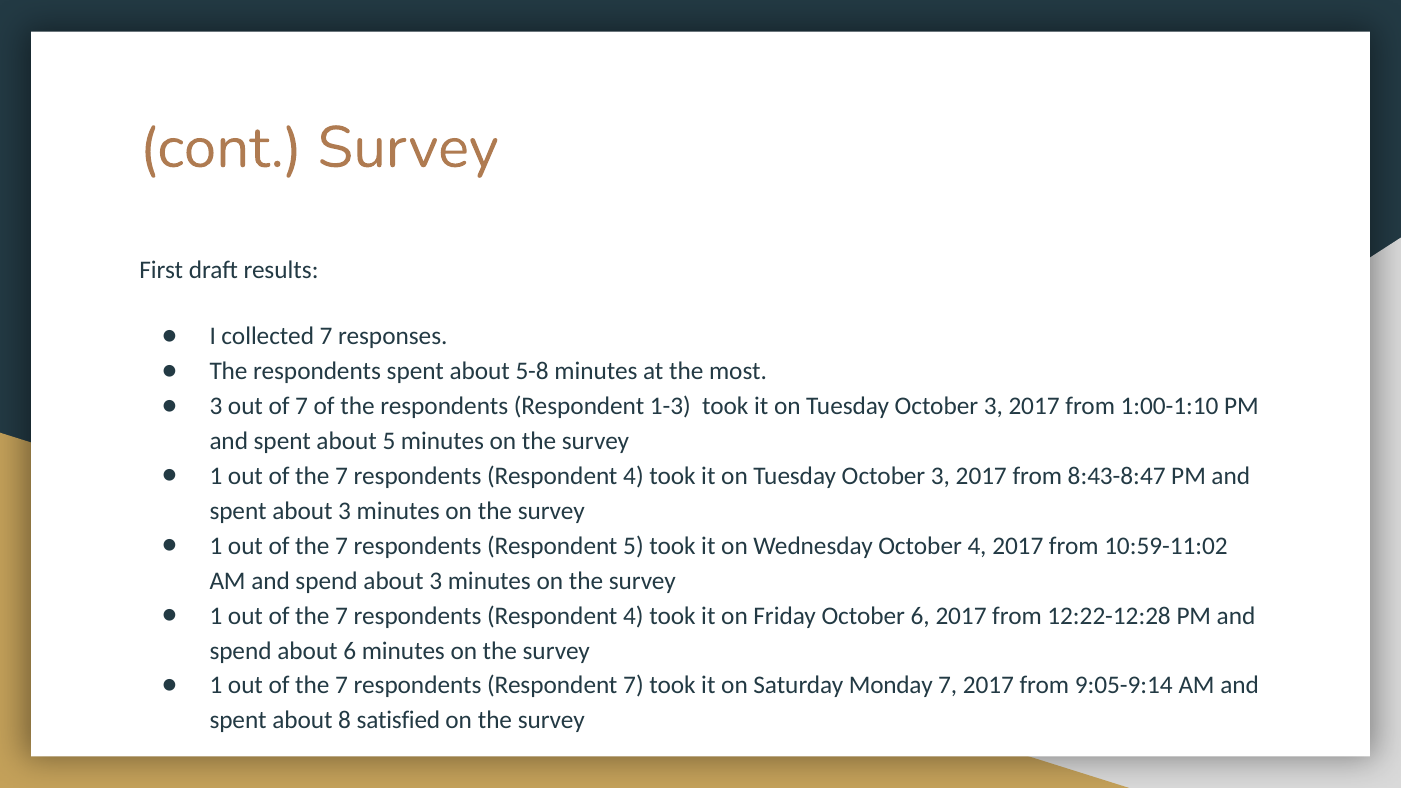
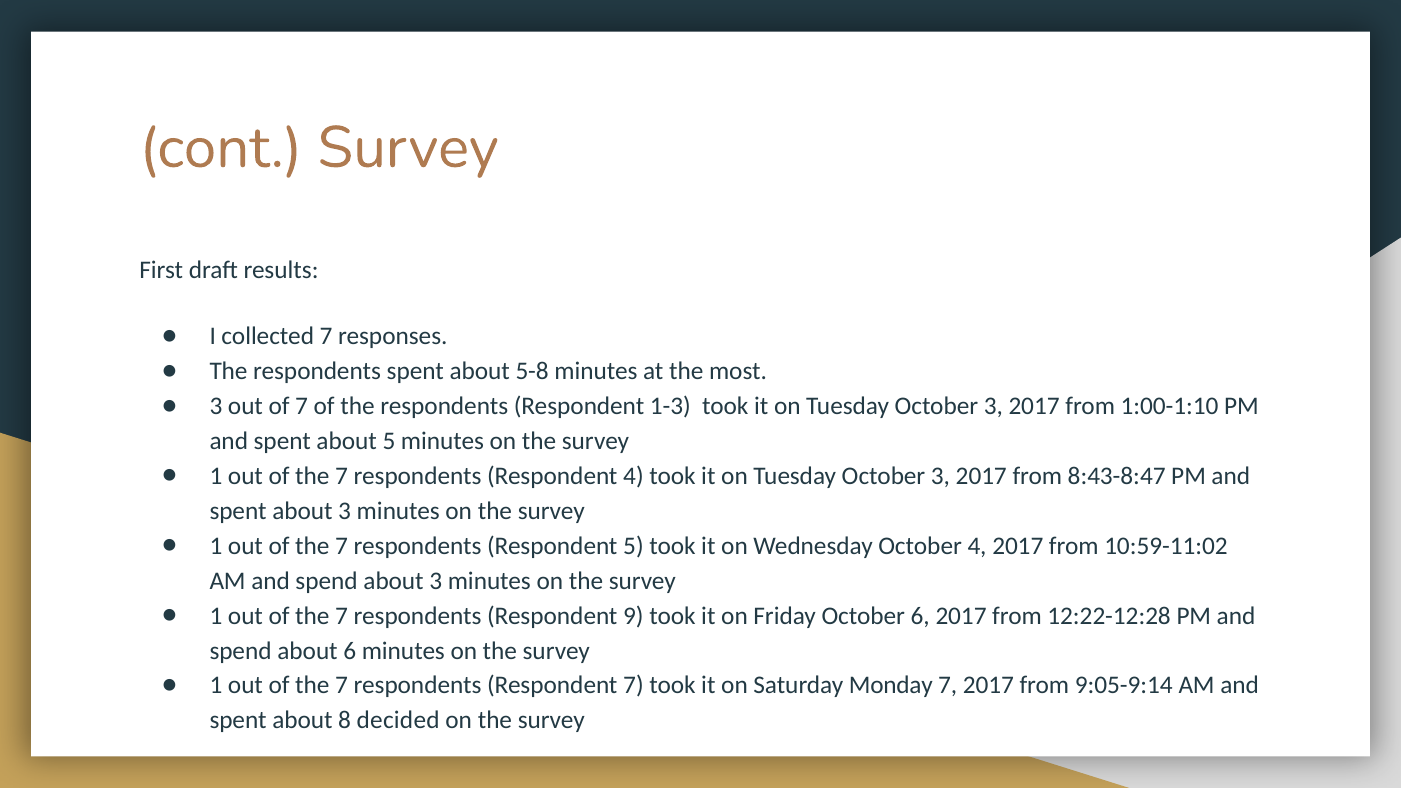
4: 4 -> 9 (633, 616)
satisfied: satisfied -> decided (398, 721)
